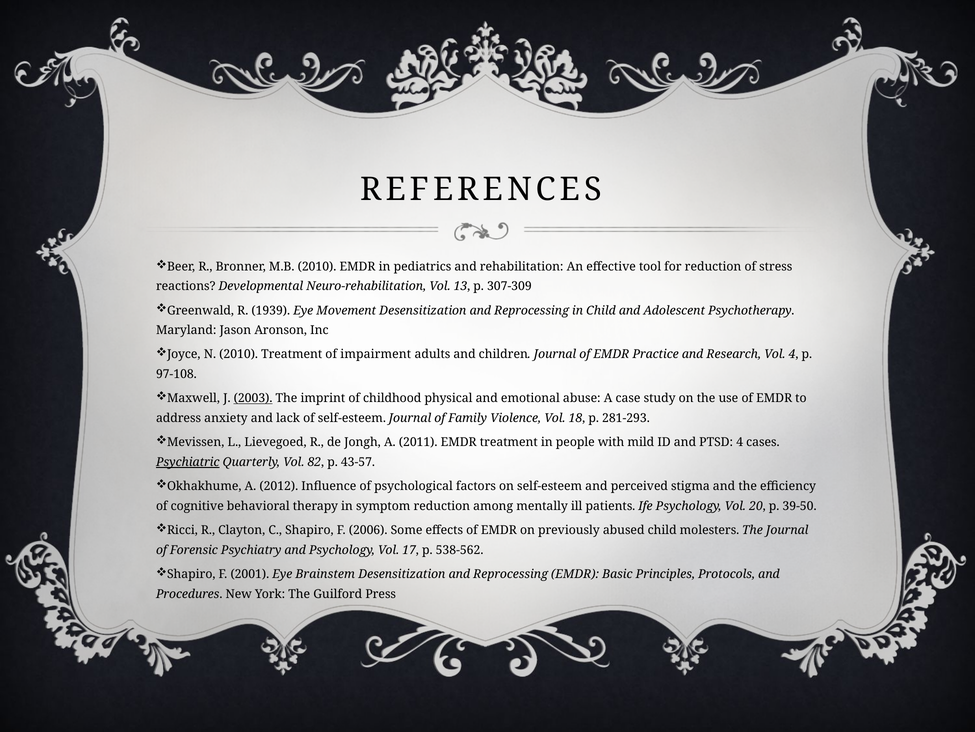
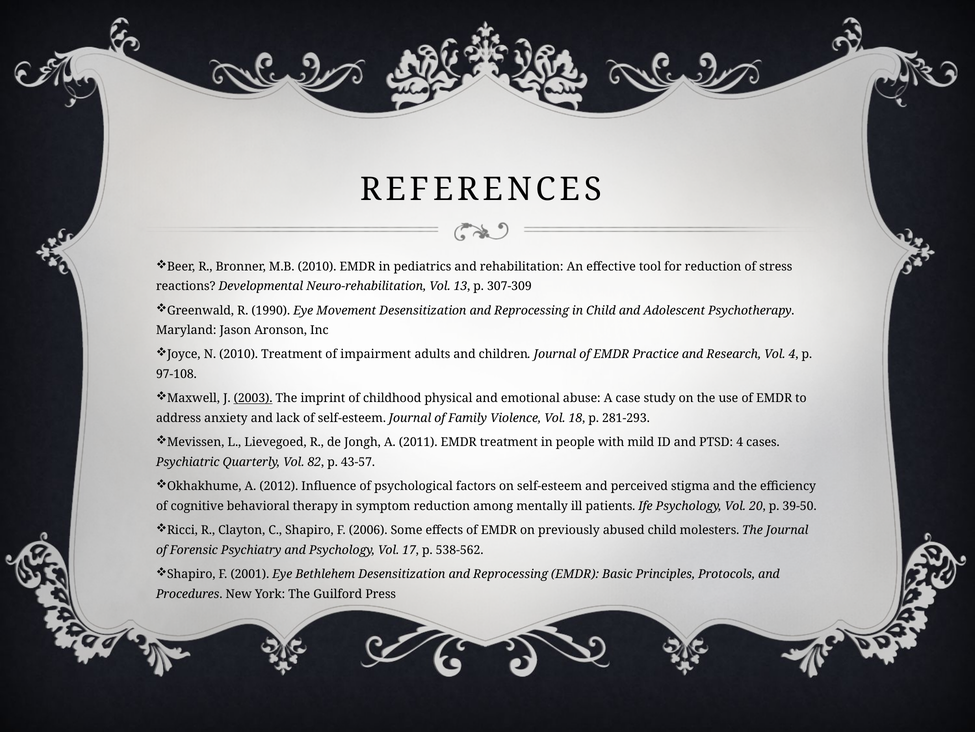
1939: 1939 -> 1990 (271, 310)
Psychiatric underline: present -> none (188, 462)
Brainstem: Brainstem -> Bethlehem (325, 574)
